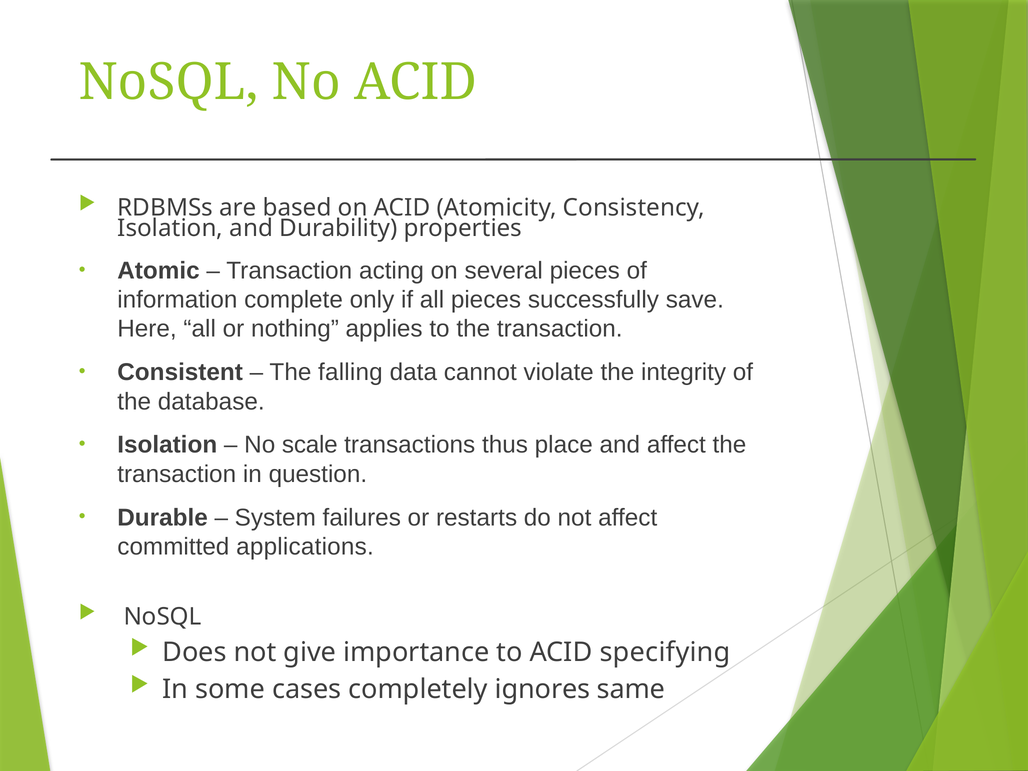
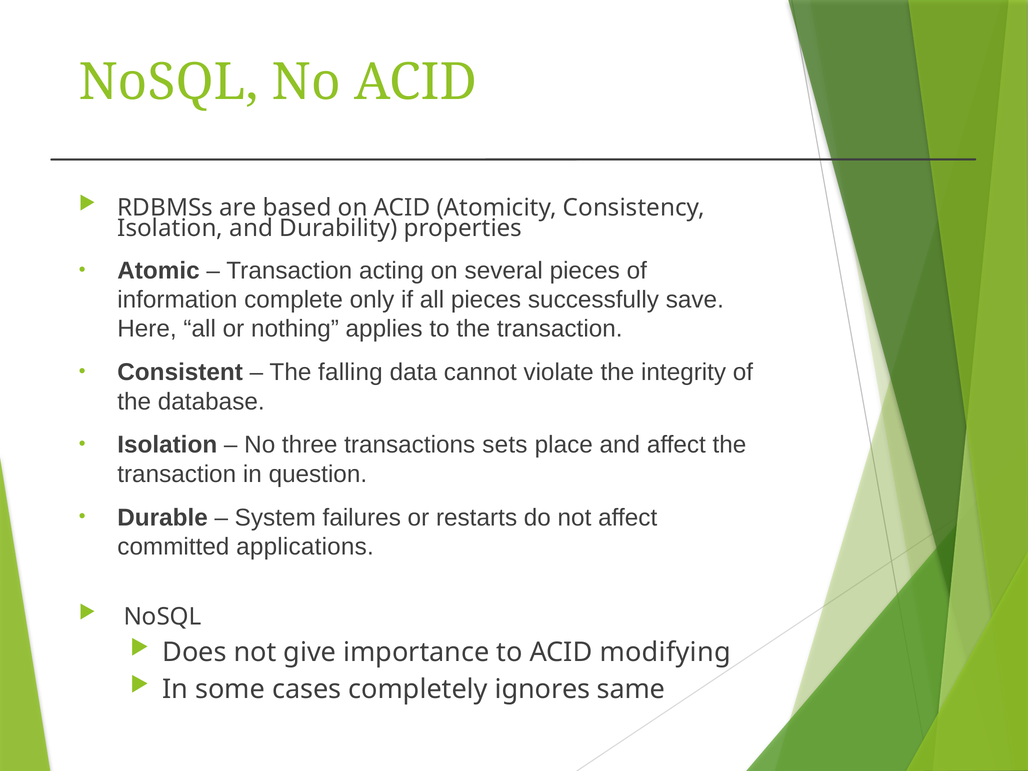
scale: scale -> three (310, 445)
thus: thus -> sets (505, 445)
specifying: specifying -> modifying (665, 652)
